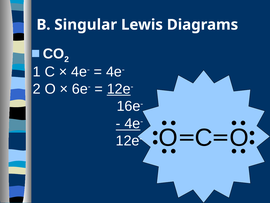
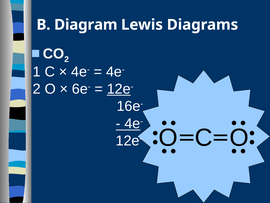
Singular: Singular -> Diagram (86, 25)
